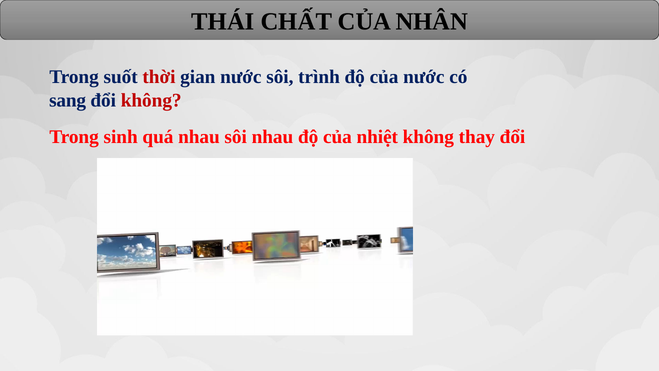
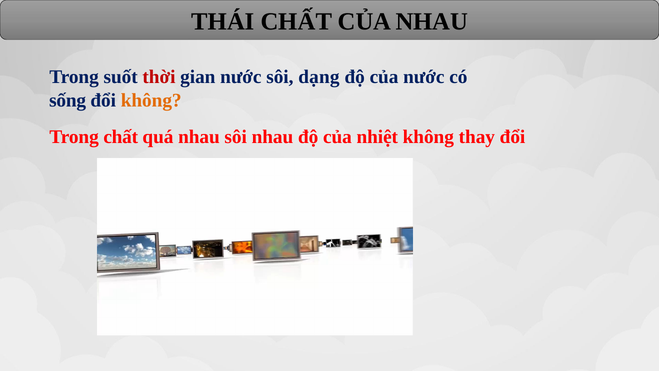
CỦA NHÂN: NHÂN -> NHAU (432, 21)
trình: trình -> dạng (319, 77)
sang: sang -> sống (68, 100)
không colour: red -> orange (151, 100)
Trong sinh: sinh -> chất (121, 137)
